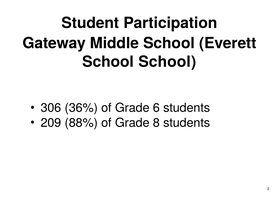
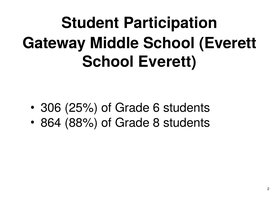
School: School -> Everett (167, 62)
36%: 36% -> 25% (81, 108)
209: 209 -> 864 (51, 123)
